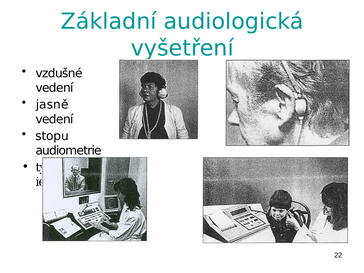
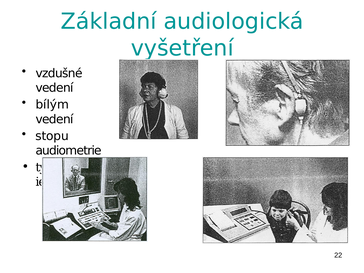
jasně: jasně -> bílým (52, 105)
